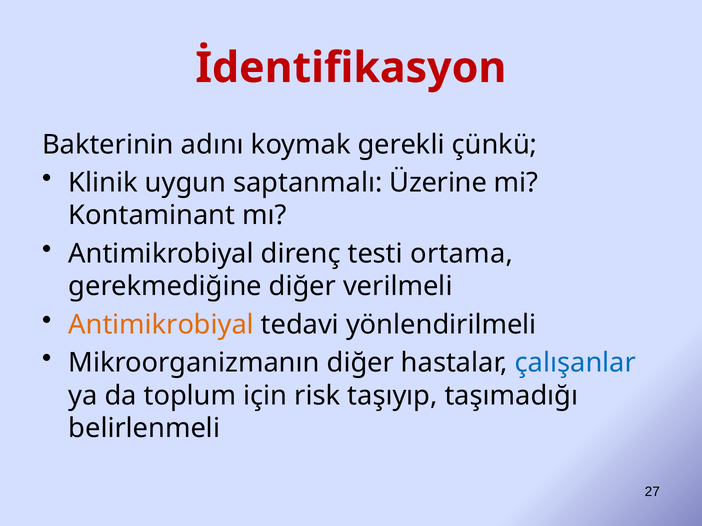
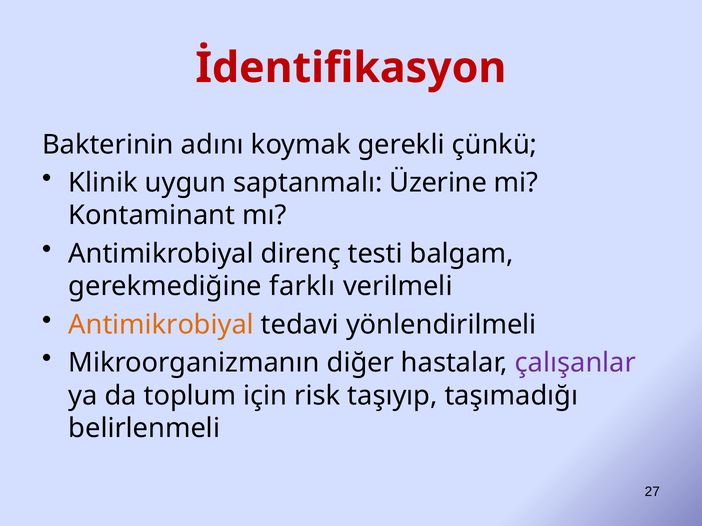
ortama: ortama -> balgam (462, 254)
gerekmediğine diğer: diğer -> farklı (302, 287)
çalışanlar colour: blue -> purple (575, 363)
